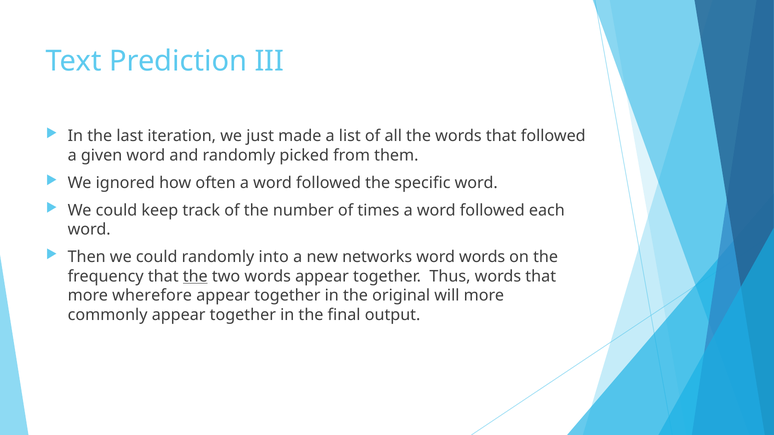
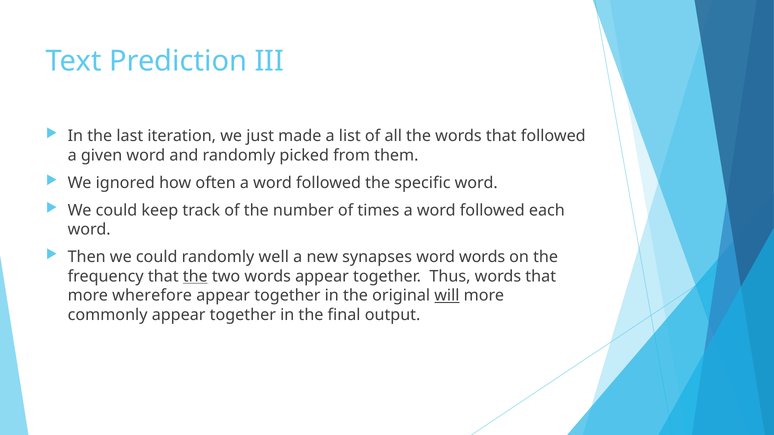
into: into -> well (274, 257)
networks: networks -> synapses (377, 257)
will underline: none -> present (447, 296)
